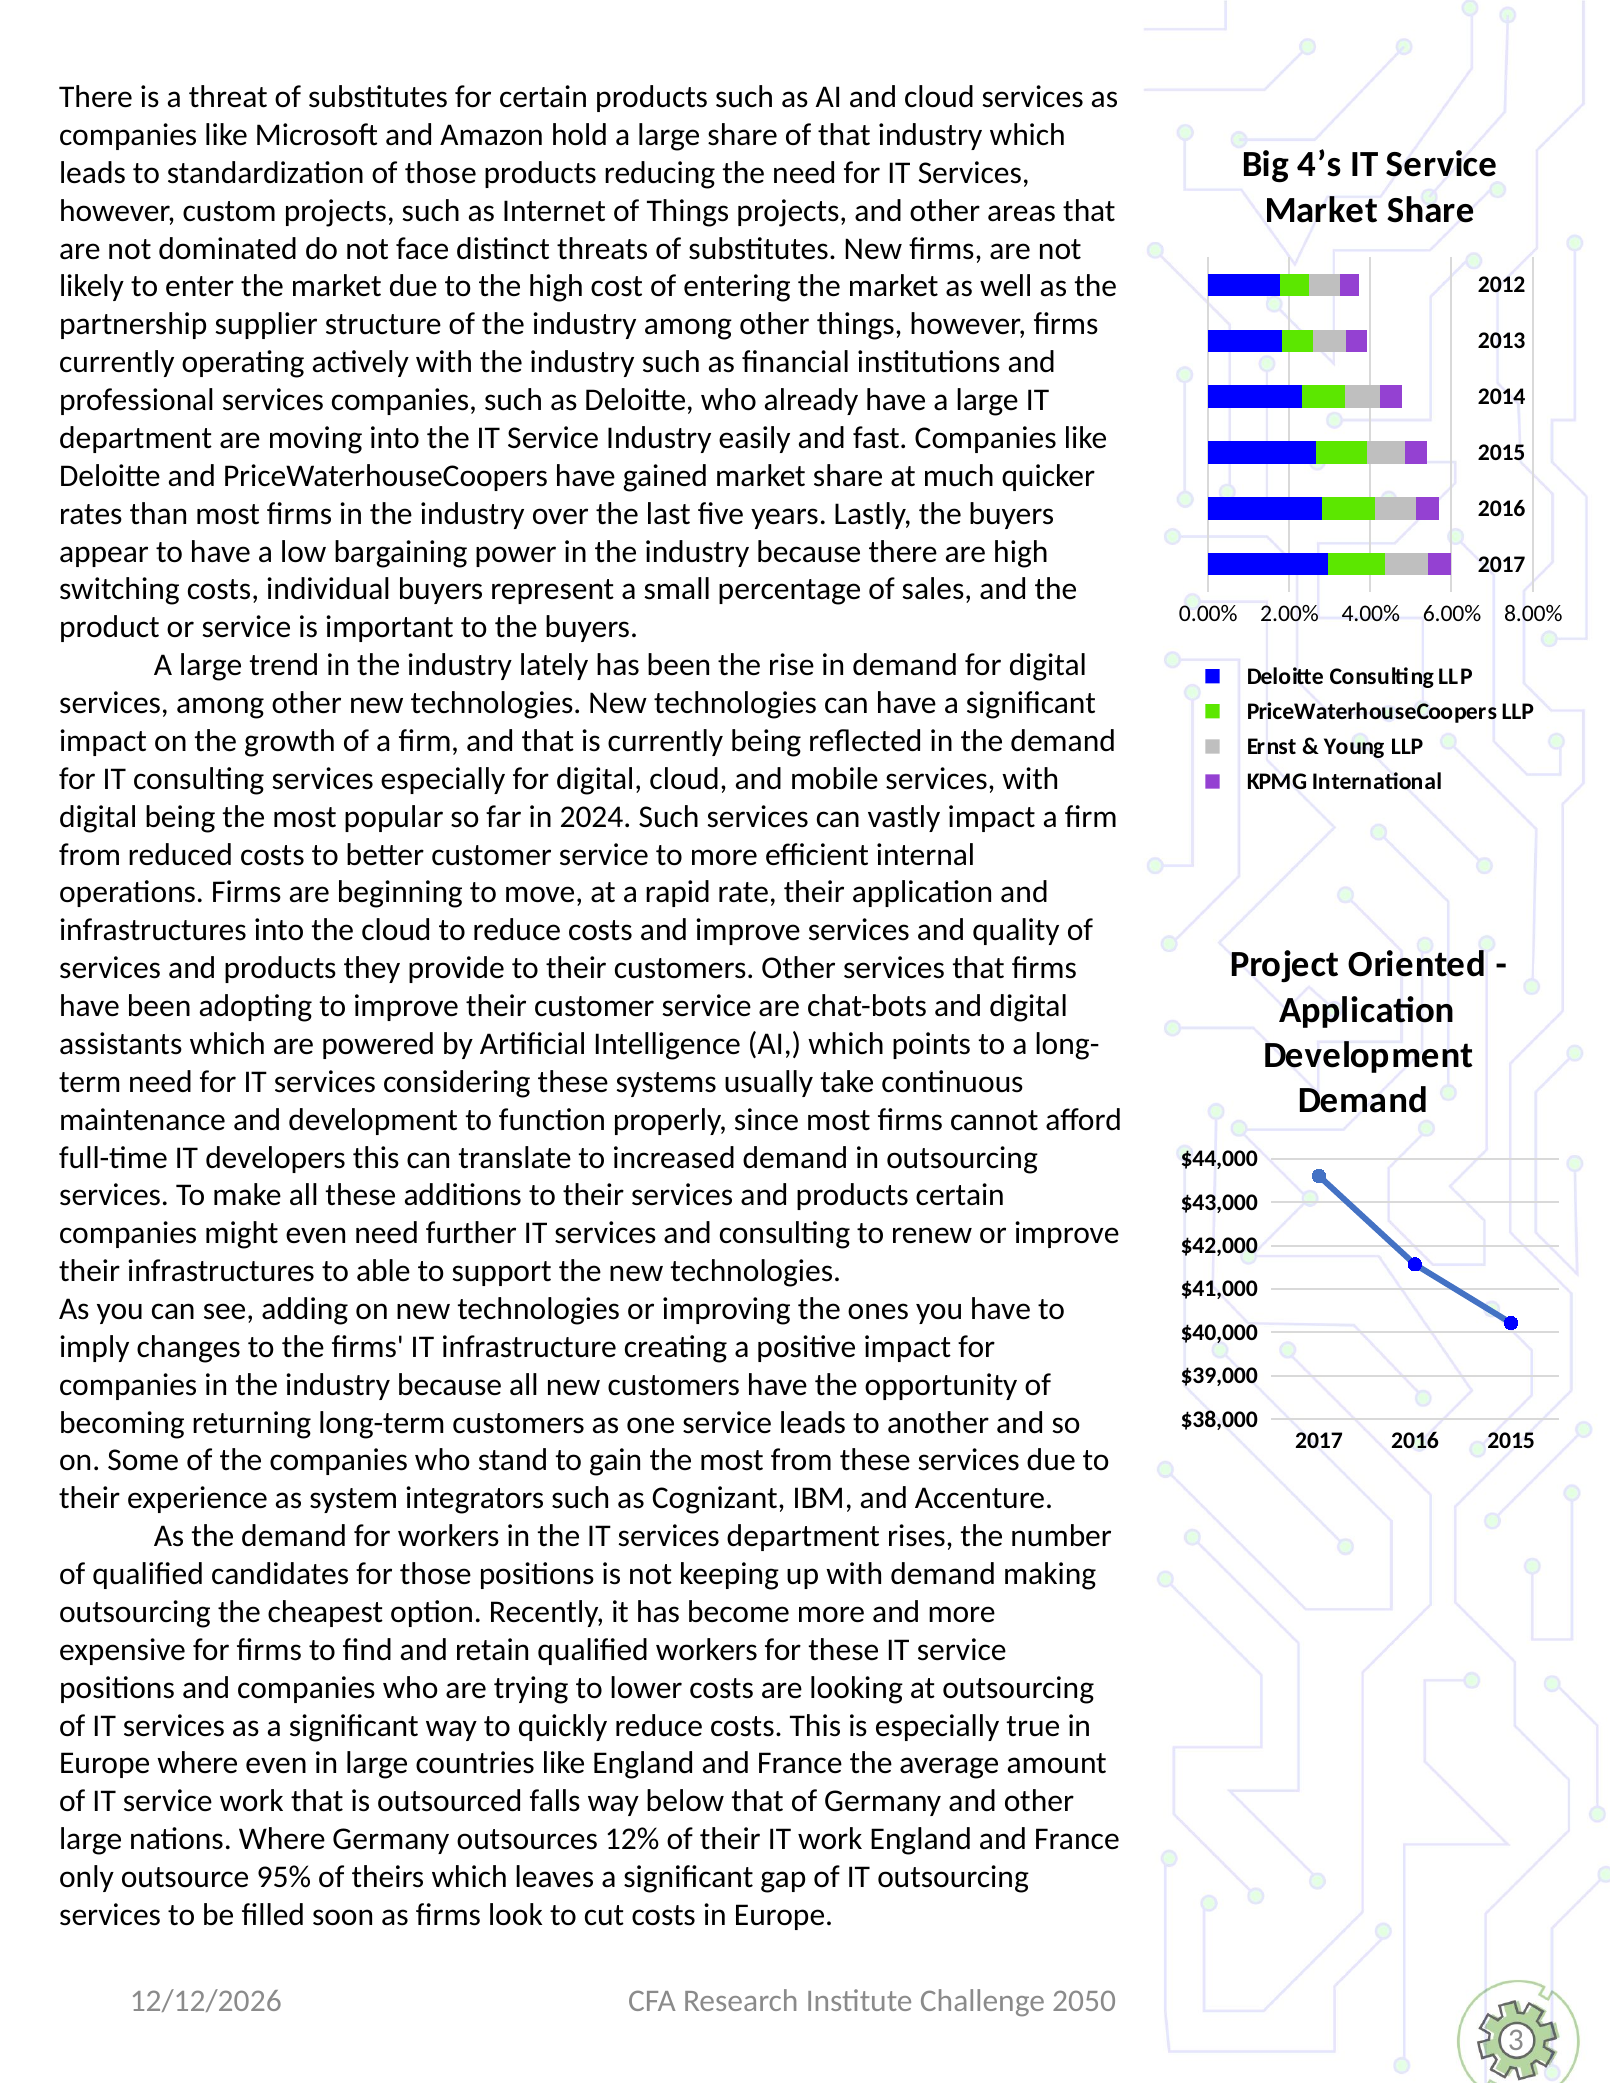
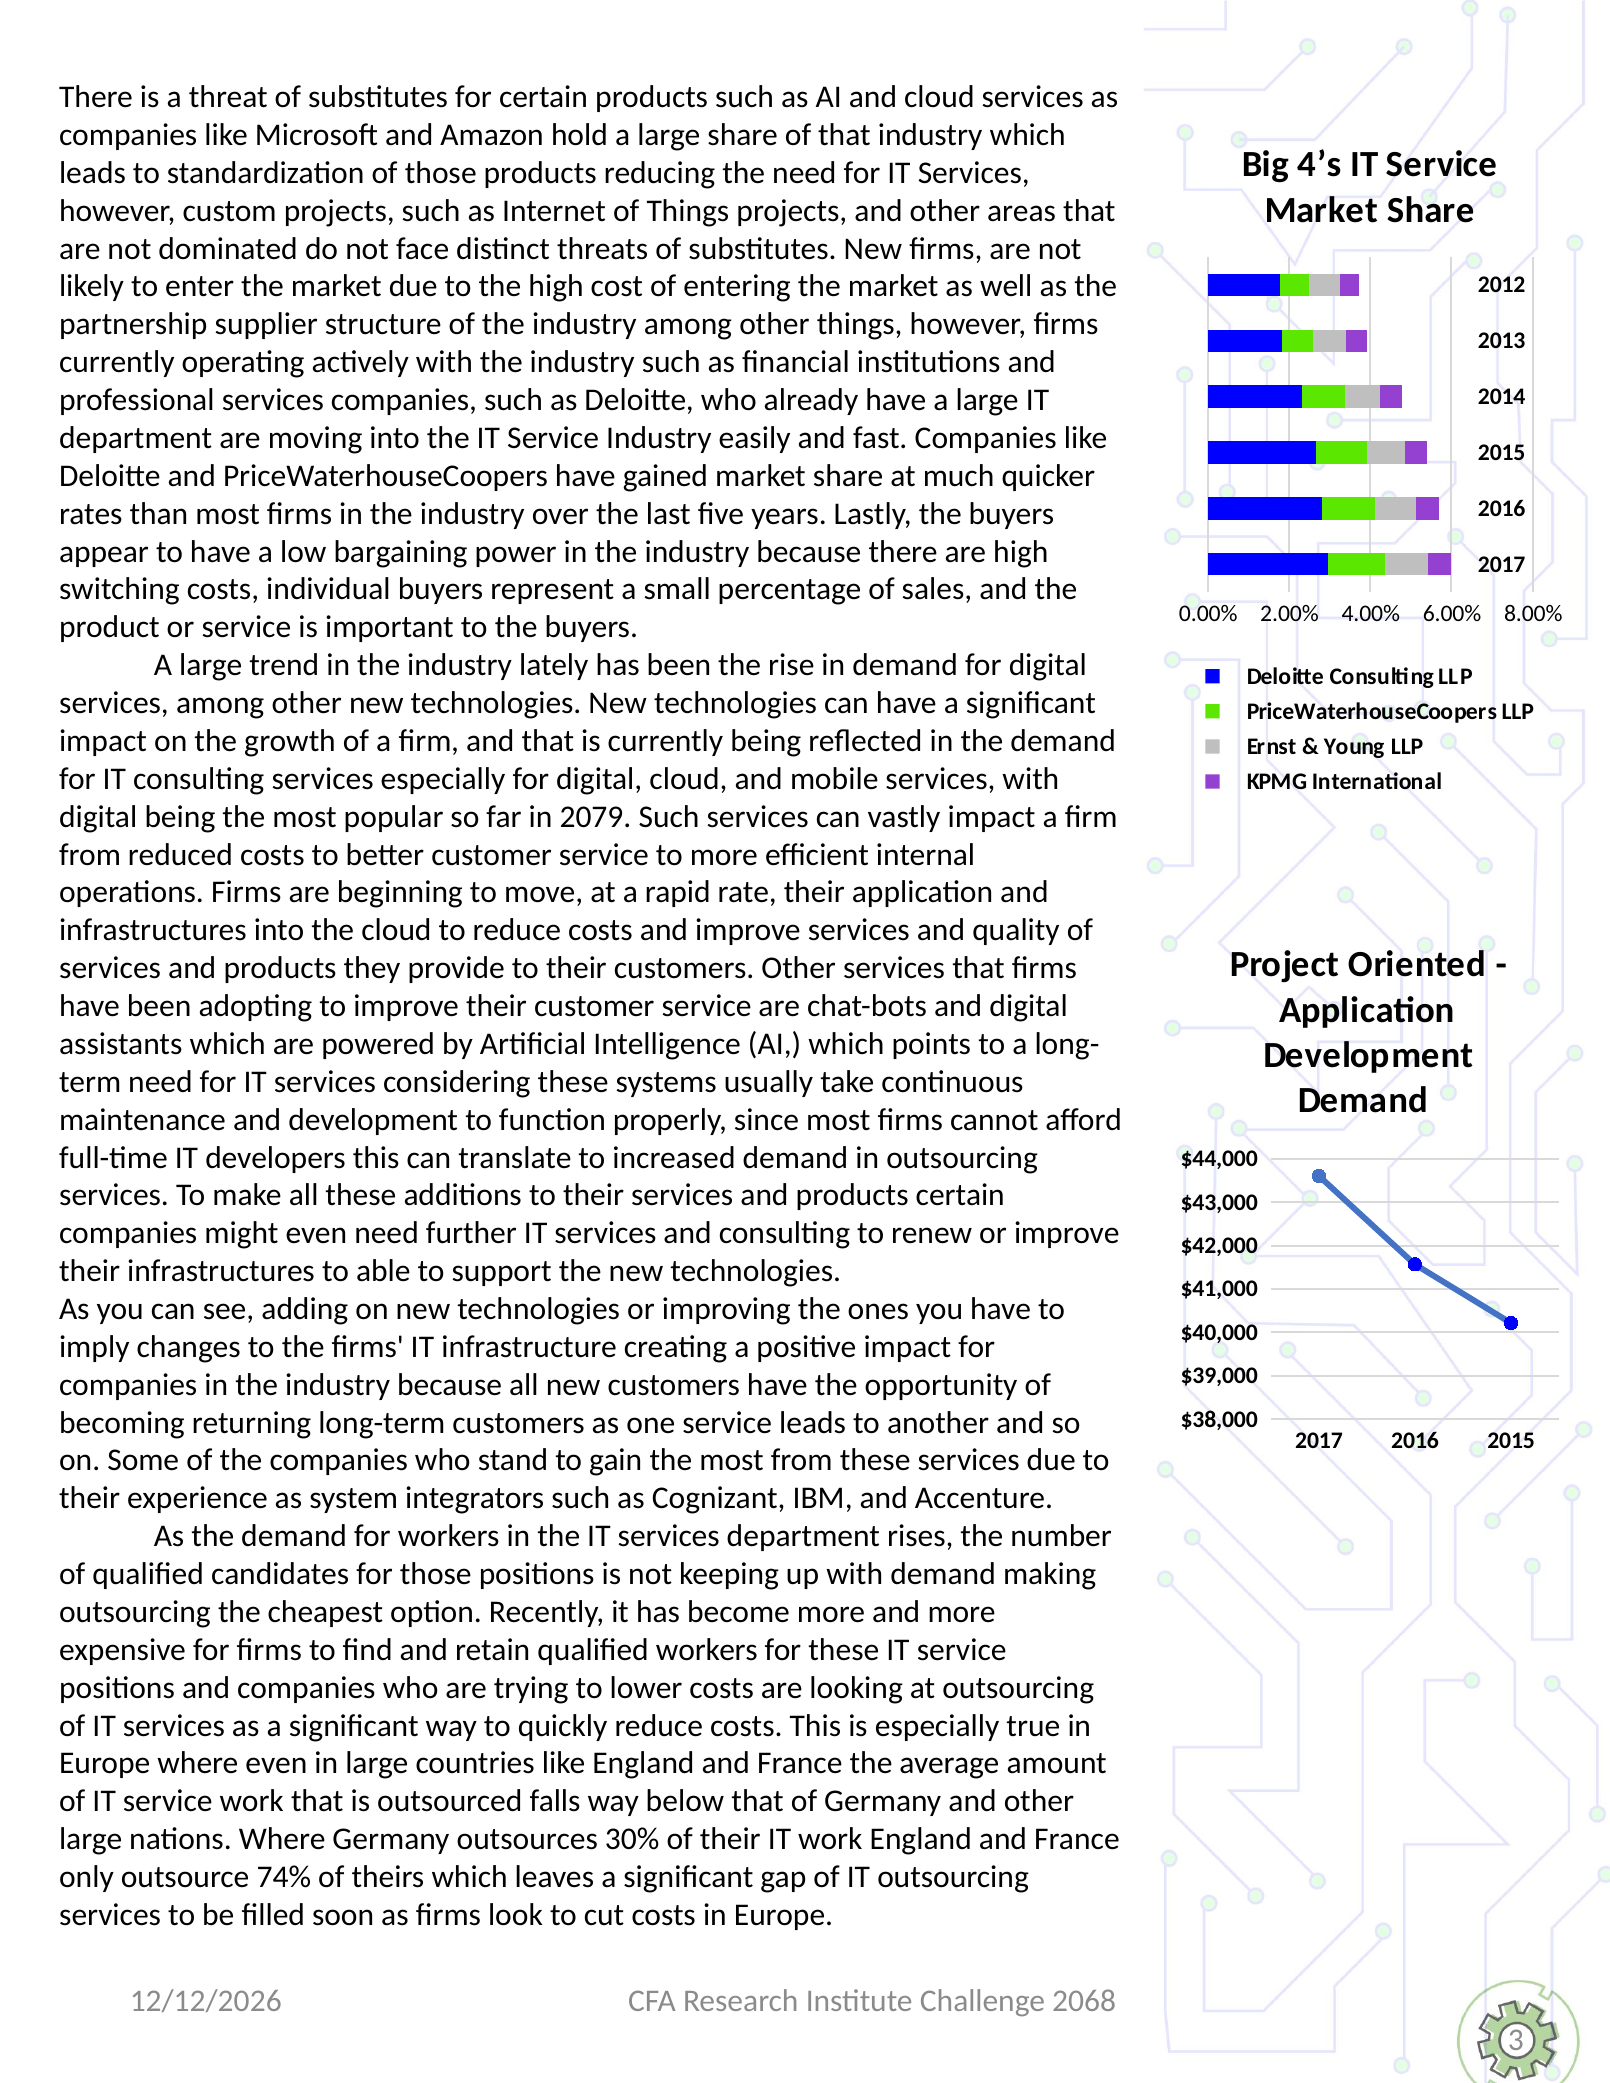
2024: 2024 -> 2079 (595, 817)
12%: 12% -> 30% (632, 1840)
95%: 95% -> 74% (284, 1878)
2050: 2050 -> 2068 (1084, 2002)
